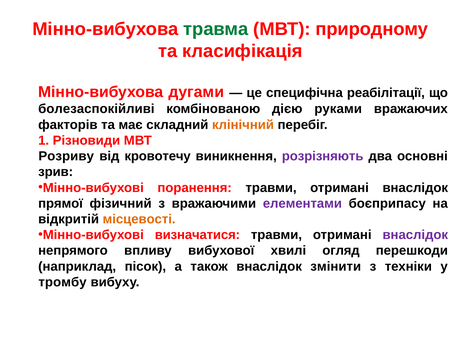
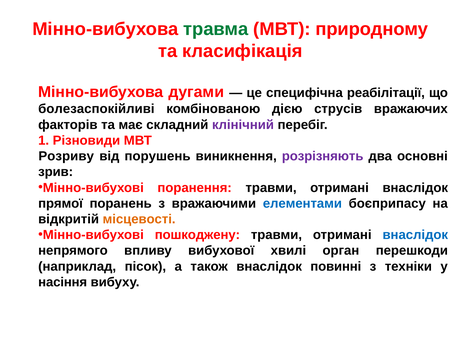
руками: руками -> струсів (338, 109)
клінічний colour: orange -> purple (243, 125)
кровотечу: кровотечу -> порушень (158, 156)
фізичний: фізичний -> поранень (121, 203)
елементами colour: purple -> blue (302, 203)
визначатися: визначатися -> пошкоджену (197, 235)
внаслідок colour: purple -> blue (415, 235)
огляд: огляд -> орган (341, 251)
змінити: змінити -> повинні (336, 266)
тромбу: тромбу -> насіння (63, 282)
